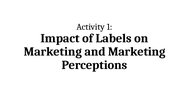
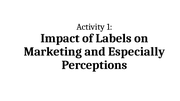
and Marketing: Marketing -> Especially (137, 52)
